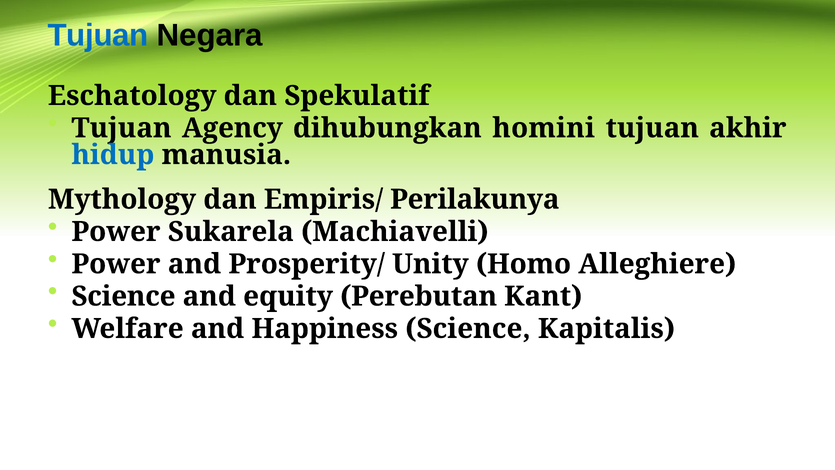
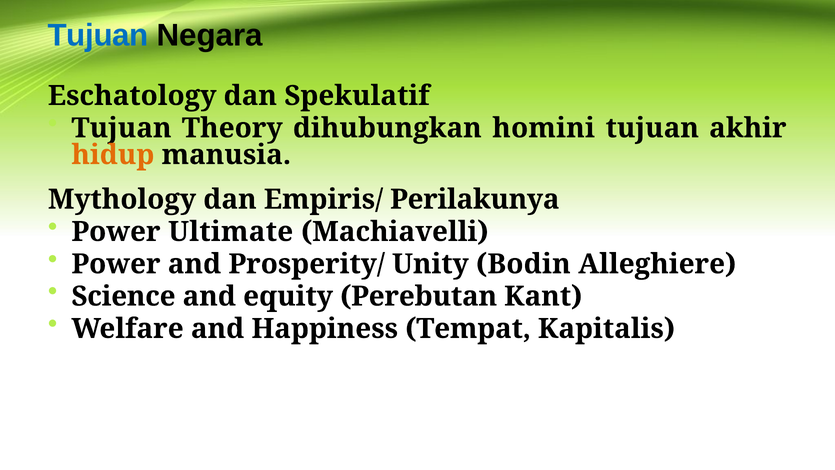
Agency: Agency -> Theory (232, 128)
hidup colour: blue -> orange (113, 155)
Sukarela: Sukarela -> Ultimate (231, 232)
Homo: Homo -> Bodin (523, 264)
Happiness Science: Science -> Tempat (468, 328)
